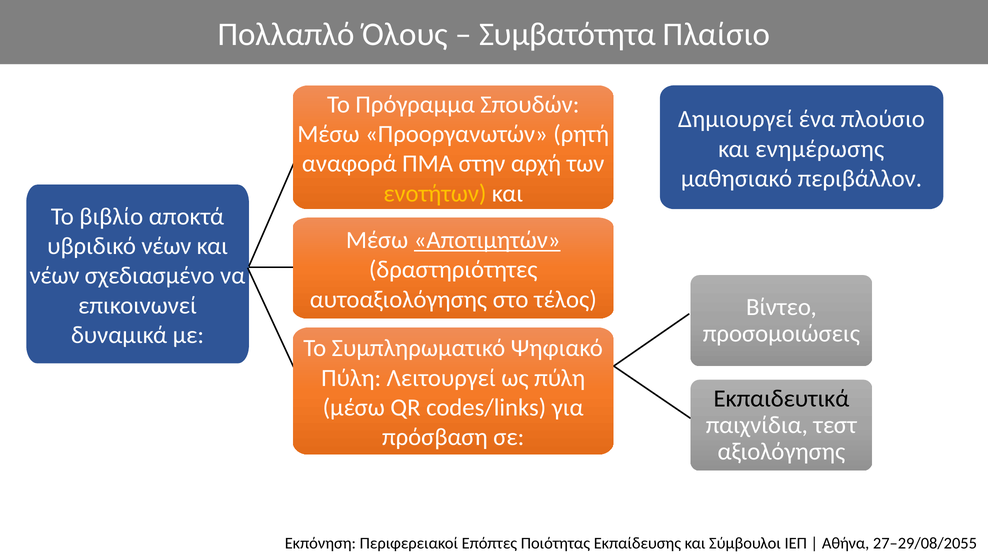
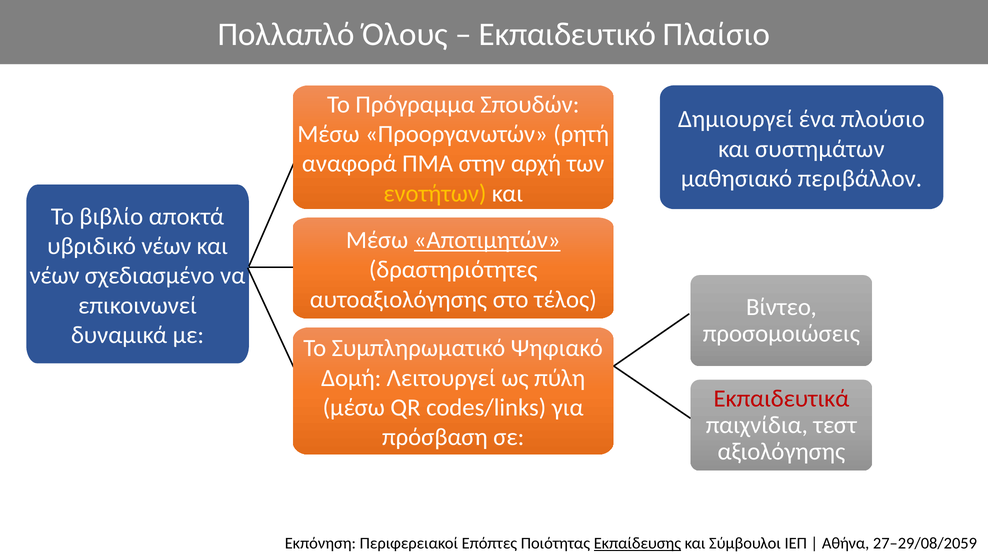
Συμβατότητα: Συμβατότητα -> Εκπαιδευτικό (567, 34)
ενημέρωσης: ενημέρωσης -> συστημάτων (820, 149)
Πύλη: Πύλη -> Δομή (351, 378)
Εκπαιδευτικά colour: black -> red (781, 398)
Εκπαίδευσης underline: none -> present (637, 543)
27–29/08/2055: 27–29/08/2055 -> 27–29/08/2059 (925, 543)
